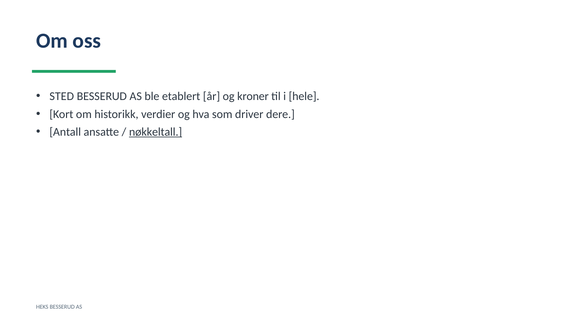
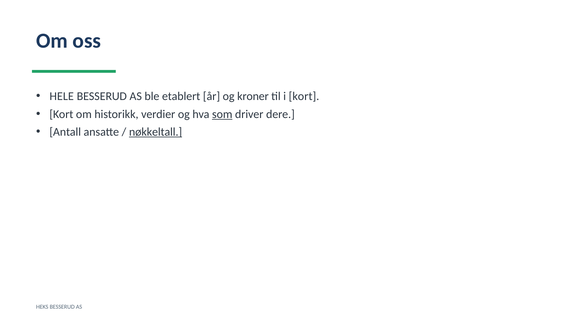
STED: STED -> HELE (62, 96)
i hele: hele -> kort (304, 96)
som underline: none -> present (222, 114)
